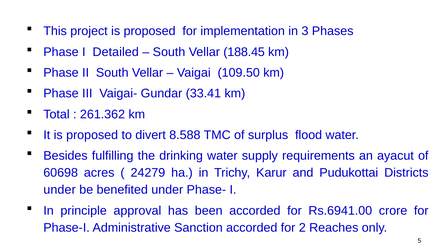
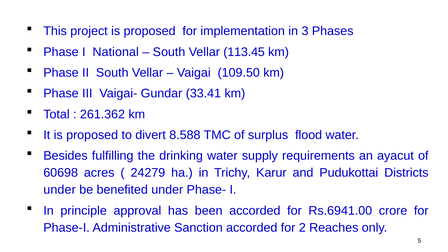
Detailed: Detailed -> National (116, 52)
188.45: 188.45 -> 113.45 (244, 52)
